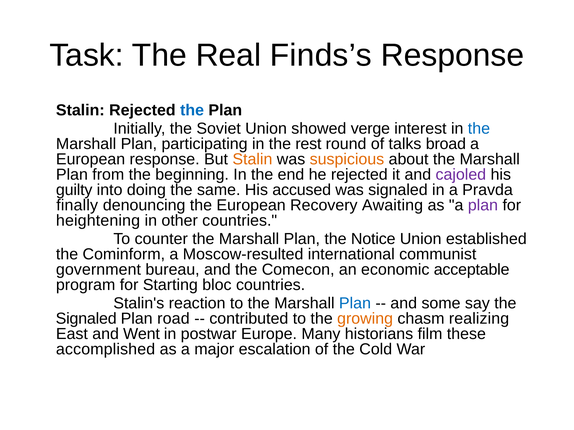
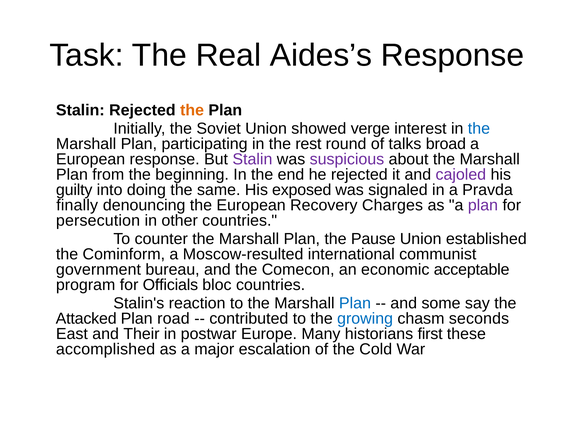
Finds’s: Finds’s -> Aides’s (321, 55)
the colour: blue -> orange (192, 110)
Stalin colour: orange -> purple (252, 159)
suspicious colour: orange -> purple (347, 159)
accused: accused -> exposed (302, 190)
Awaiting: Awaiting -> Charges (392, 205)
heightening: heightening -> persecution (98, 221)
Notice: Notice -> Pause (373, 239)
Starting: Starting -> Officials (170, 285)
Signaled: Signaled -> Attacked (86, 319)
growing colour: orange -> blue (365, 319)
realizing: realizing -> seconds (479, 319)
Went: Went -> Their (141, 334)
film: film -> first (430, 334)
